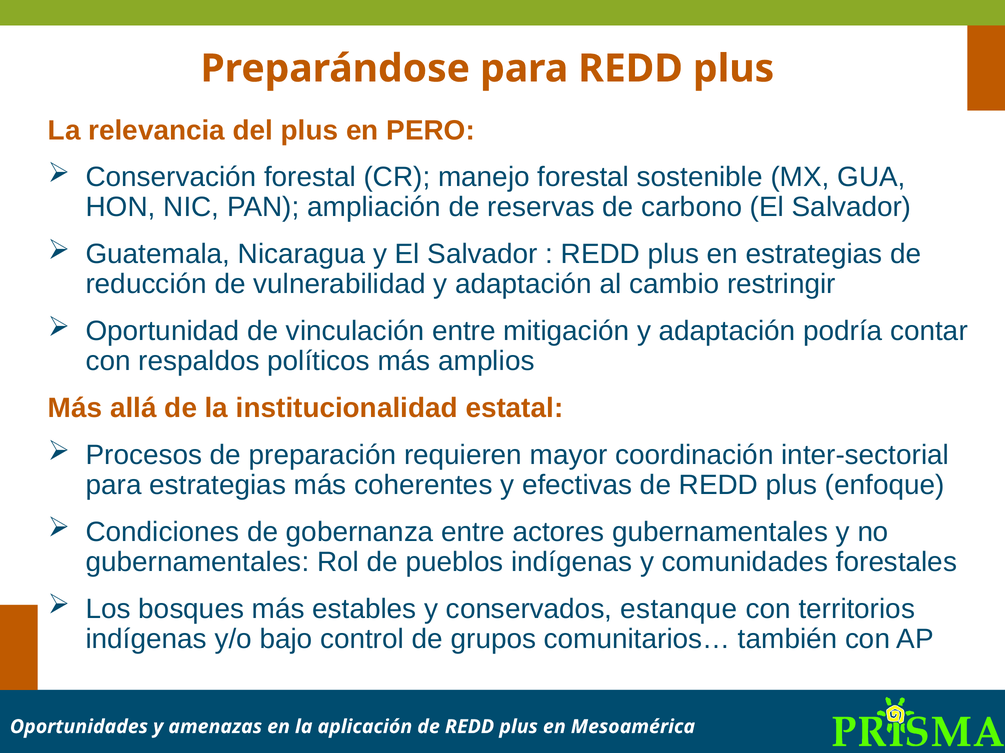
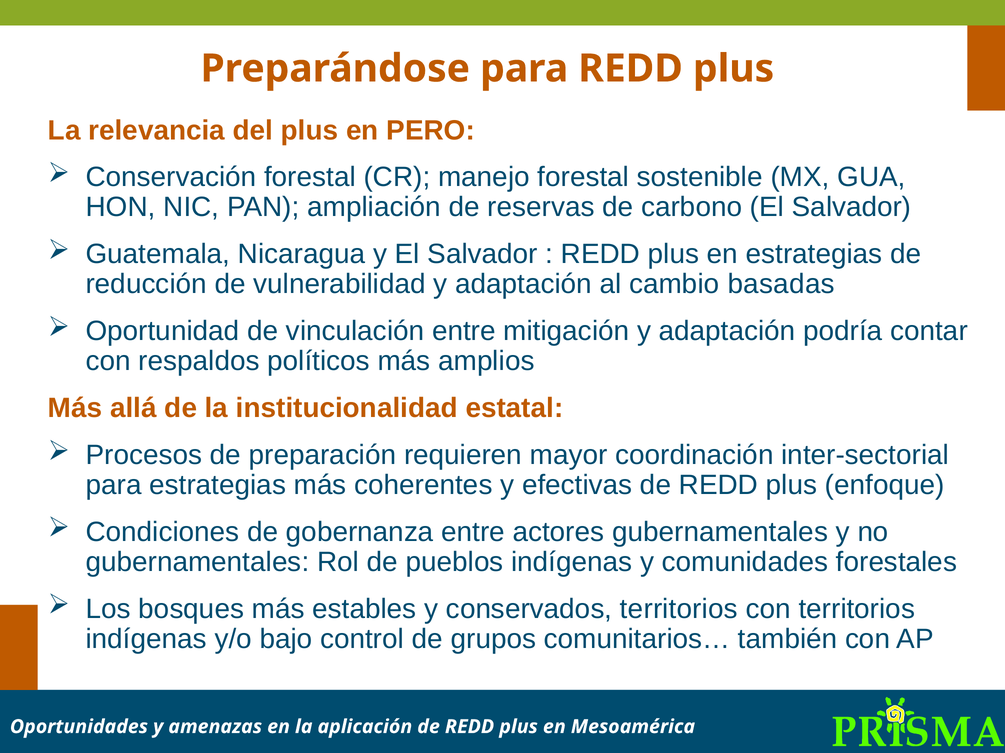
restringir: restringir -> basadas (781, 285)
conservados estanque: estanque -> territorios (679, 609)
